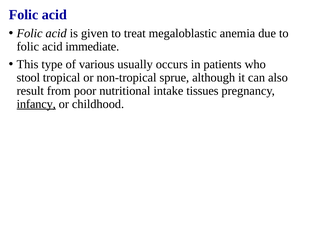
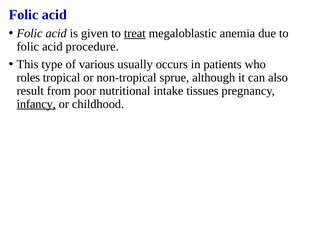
treat underline: none -> present (135, 33)
immediate: immediate -> procedure (92, 47)
stool: stool -> roles (28, 77)
